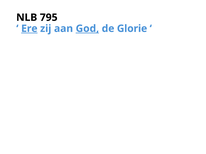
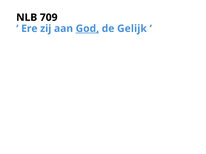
795: 795 -> 709 (49, 18)
Ere underline: present -> none (29, 29)
Glorie: Glorie -> Gelijk (132, 29)
